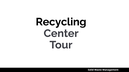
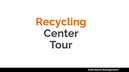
Recycling colour: black -> orange (61, 22)
